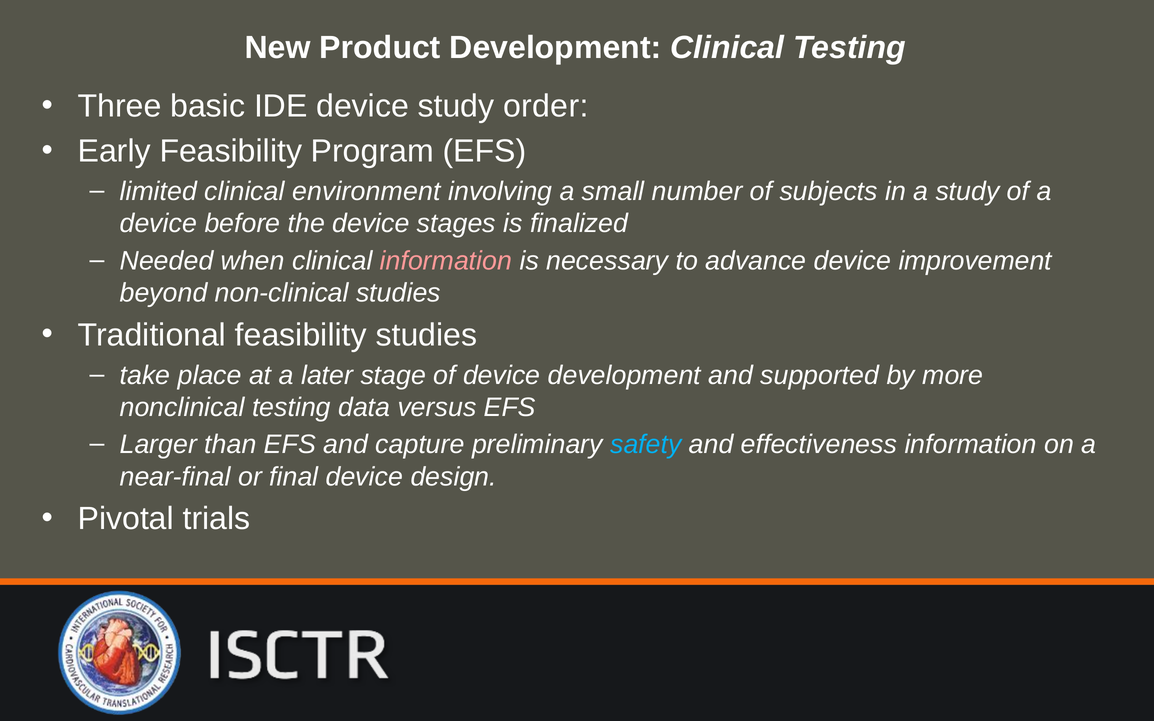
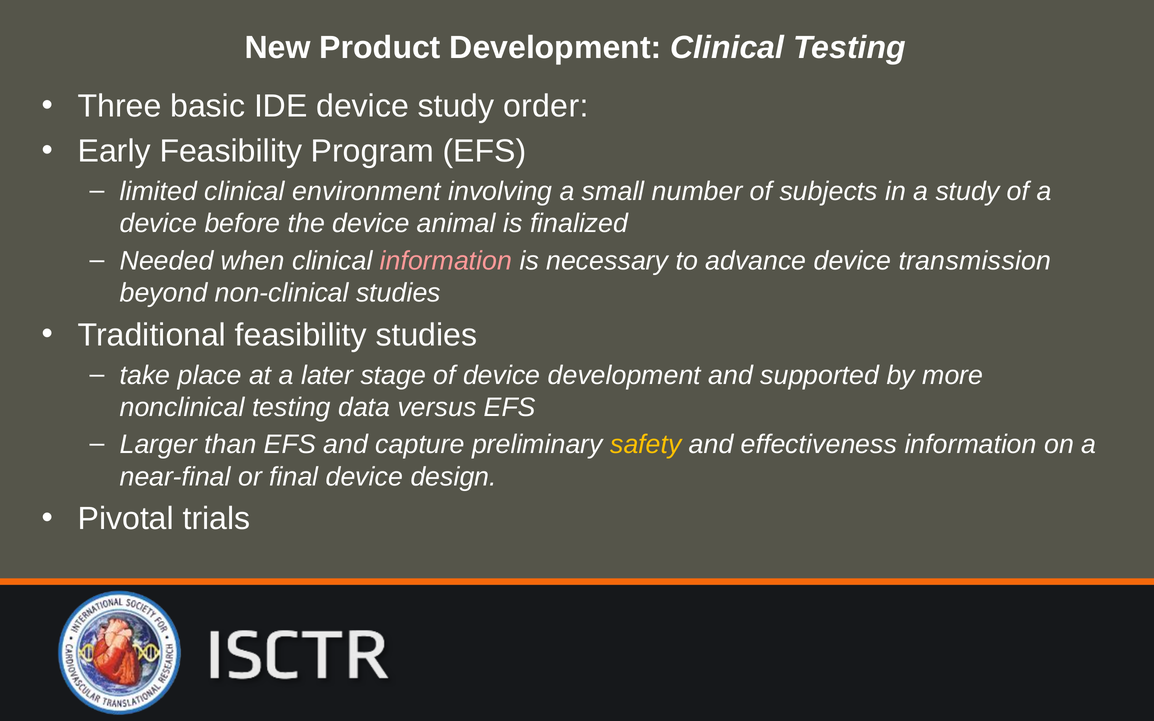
stages: stages -> animal (456, 224)
improvement: improvement -> transmission (975, 261)
safety colour: light blue -> yellow (646, 445)
